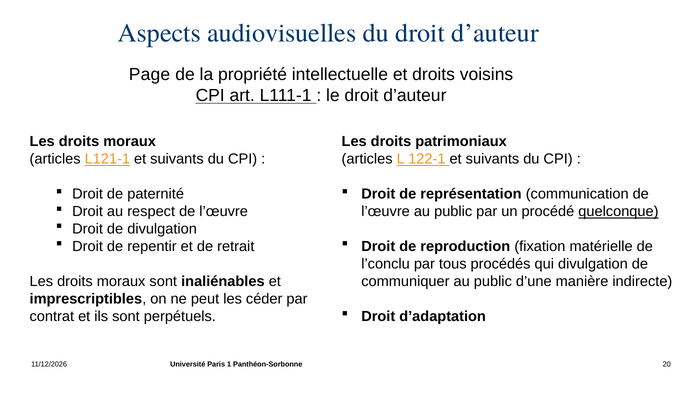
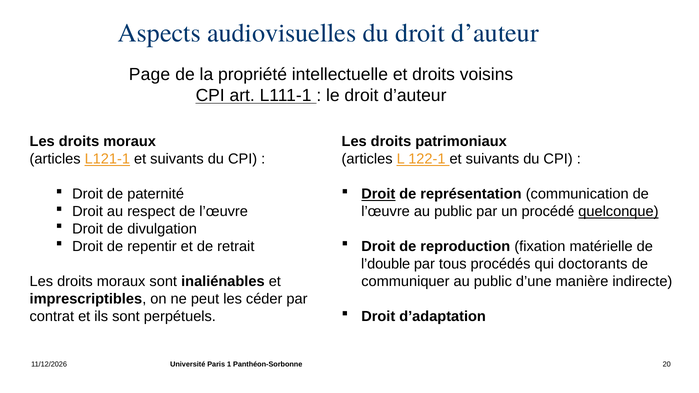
Droit underline: none -> present (378, 194)
l’conclu: l’conclu -> l’double (386, 264)
qui divulgation: divulgation -> doctorants (593, 264)
